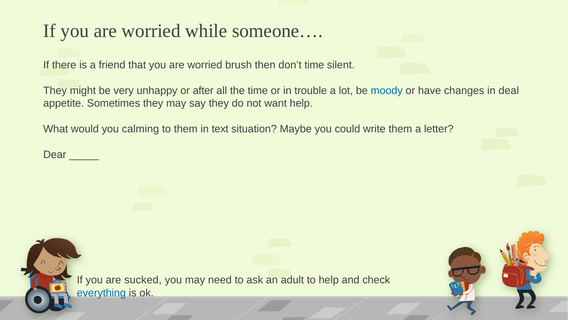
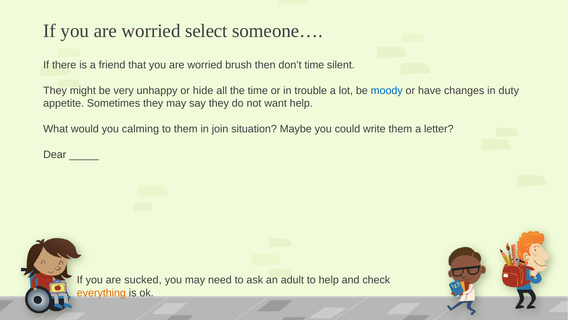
while: while -> select (206, 31)
after: after -> hide (203, 91)
deal: deal -> duty (509, 91)
text: text -> join (220, 129)
everything colour: blue -> orange (101, 292)
